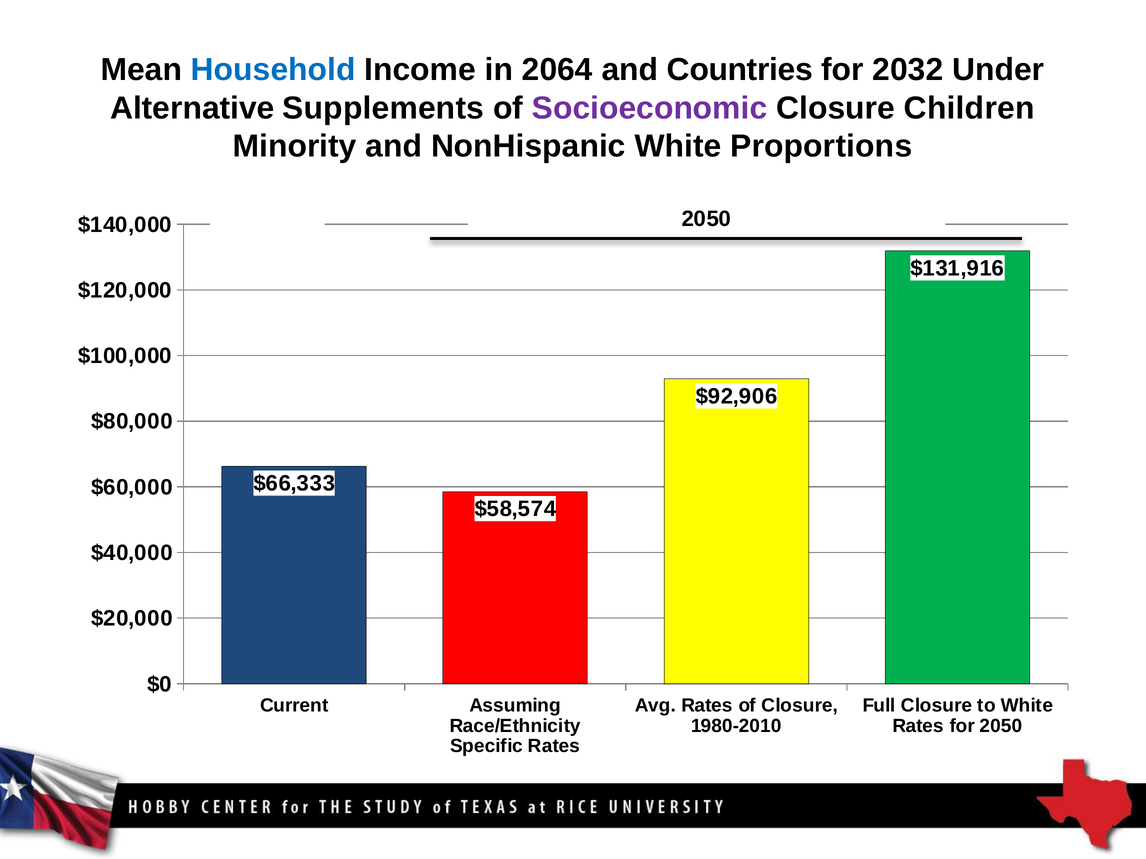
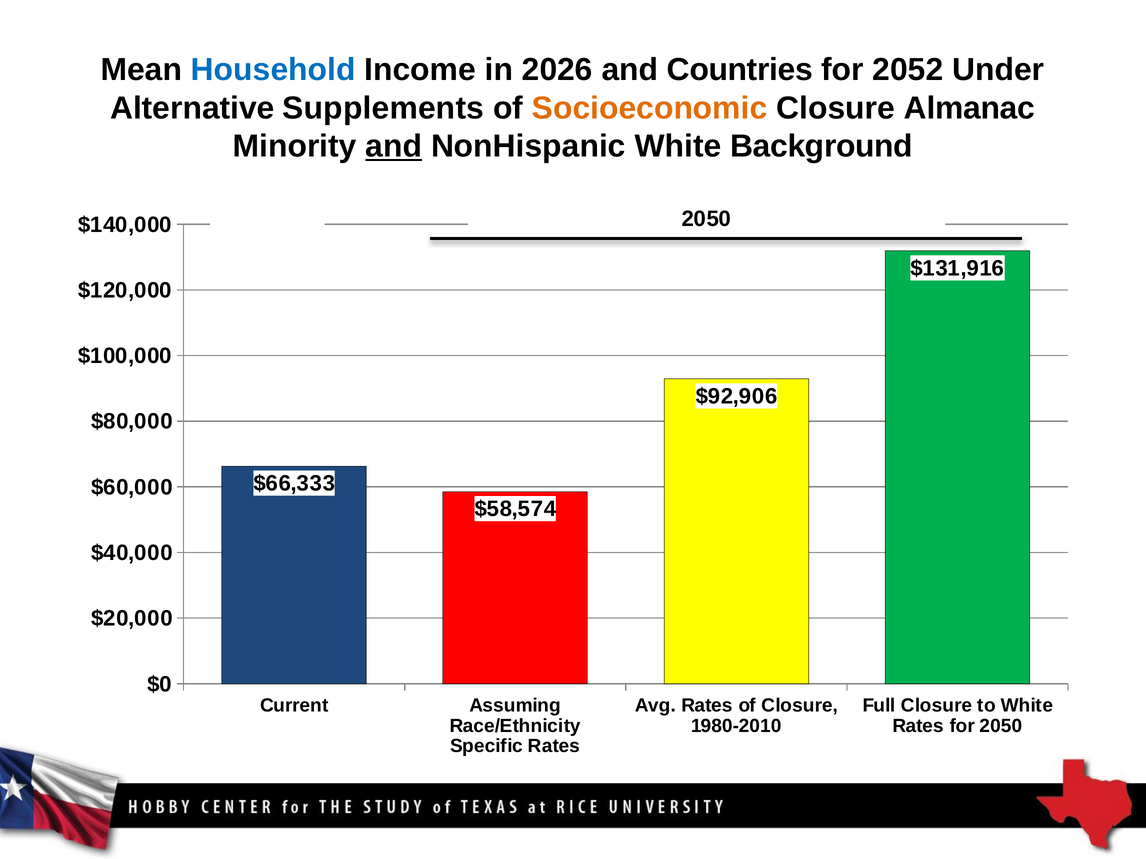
2064: 2064 -> 2026 (557, 70)
2032: 2032 -> 2052 (908, 70)
Socioeconomic colour: purple -> orange (650, 108)
Children: Children -> Almanac (969, 108)
and underline: none -> present (394, 146)
Proportions: Proportions -> Background (821, 146)
